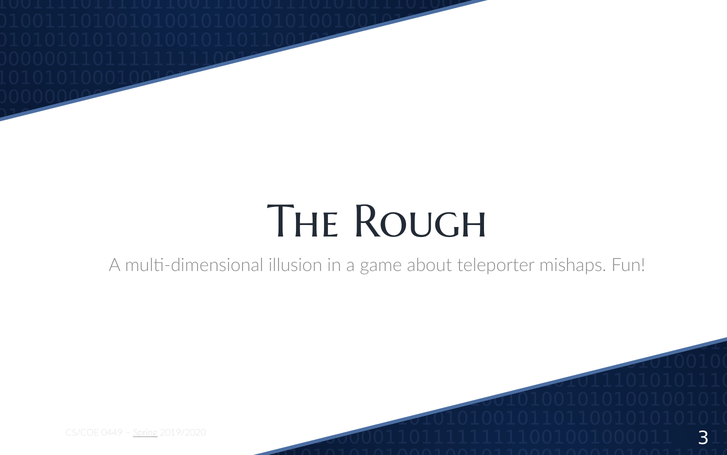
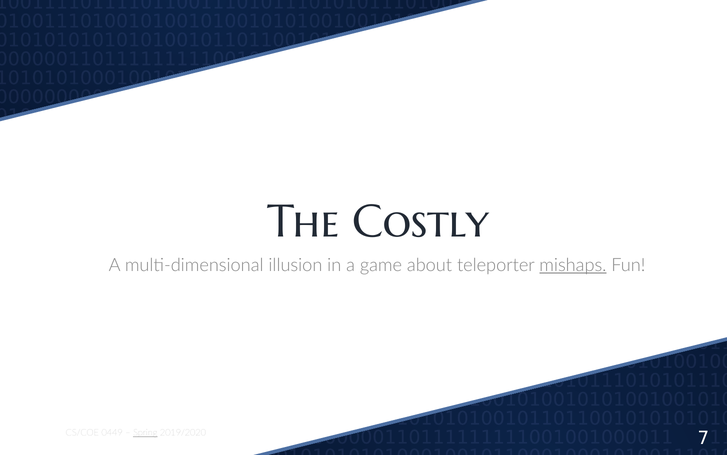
Rough: Rough -> Costly (421, 221)
mishaps underline: none -> present (573, 265)
3: 3 -> 7 (703, 438)
